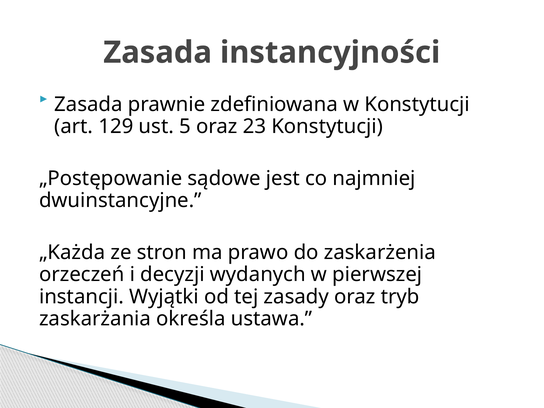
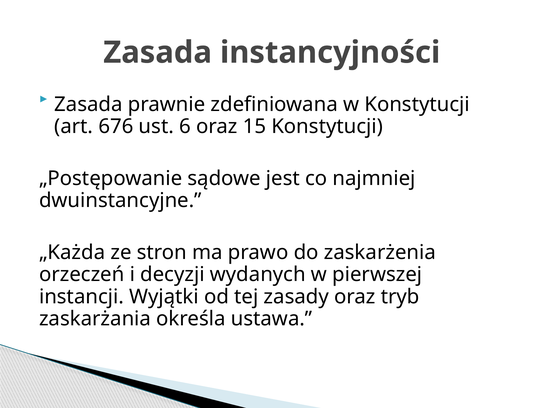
129: 129 -> 676 (116, 127)
5: 5 -> 6 (185, 127)
23: 23 -> 15 (254, 127)
